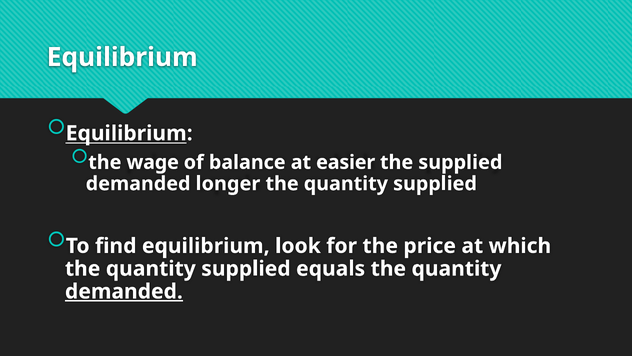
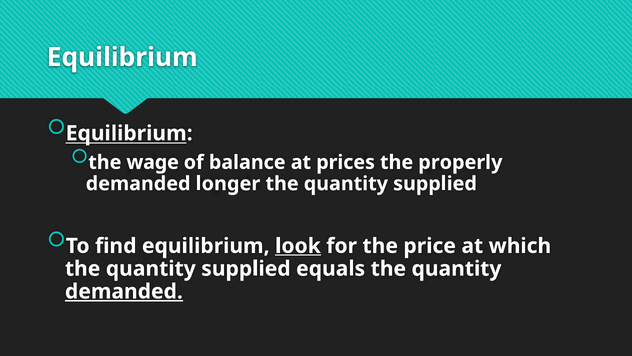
easier: easier -> prices (346, 162)
the supplied: supplied -> properly (460, 162)
look underline: none -> present (298, 246)
